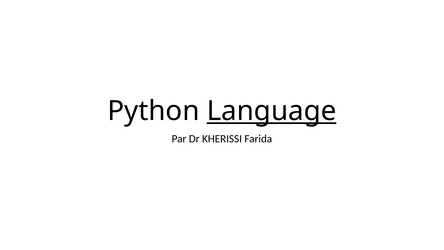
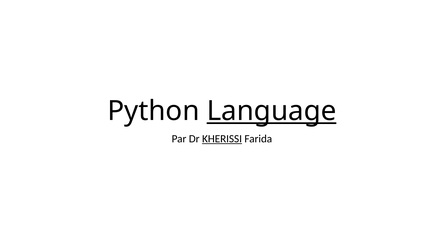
KHERISSI underline: none -> present (222, 139)
